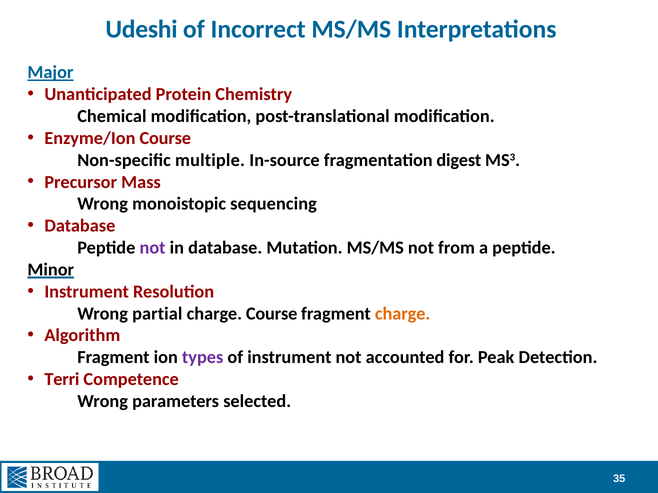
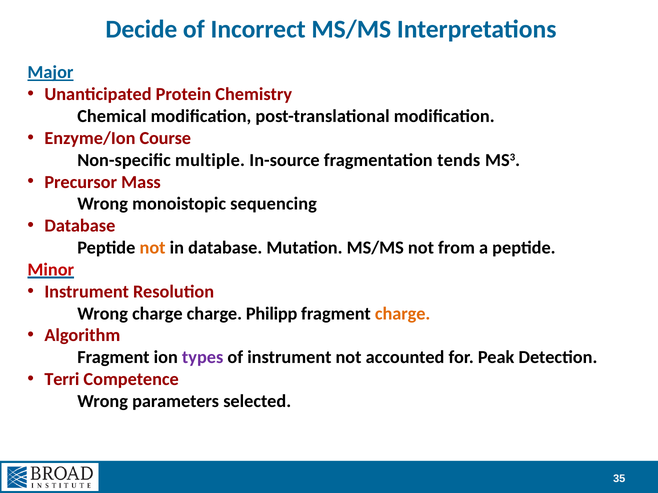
Udeshi: Udeshi -> Decide (141, 29)
digest: digest -> tends (459, 160)
not colour: purple -> orange (153, 248)
Minor colour: black -> red (51, 270)
Wrong partial: partial -> charge (157, 314)
charge Course: Course -> Philipp (272, 314)
